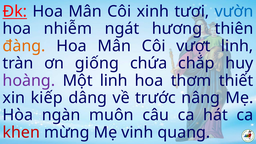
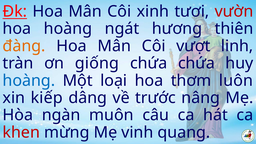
vườn colour: blue -> red (234, 11)
hoa nhiễm: nhiễm -> hoàng (68, 29)
chứa chắp: chắp -> chứa (196, 63)
hoàng colour: purple -> blue (29, 81)
Một linh: linh -> loại (114, 81)
thiết: thiết -> luôn (236, 81)
